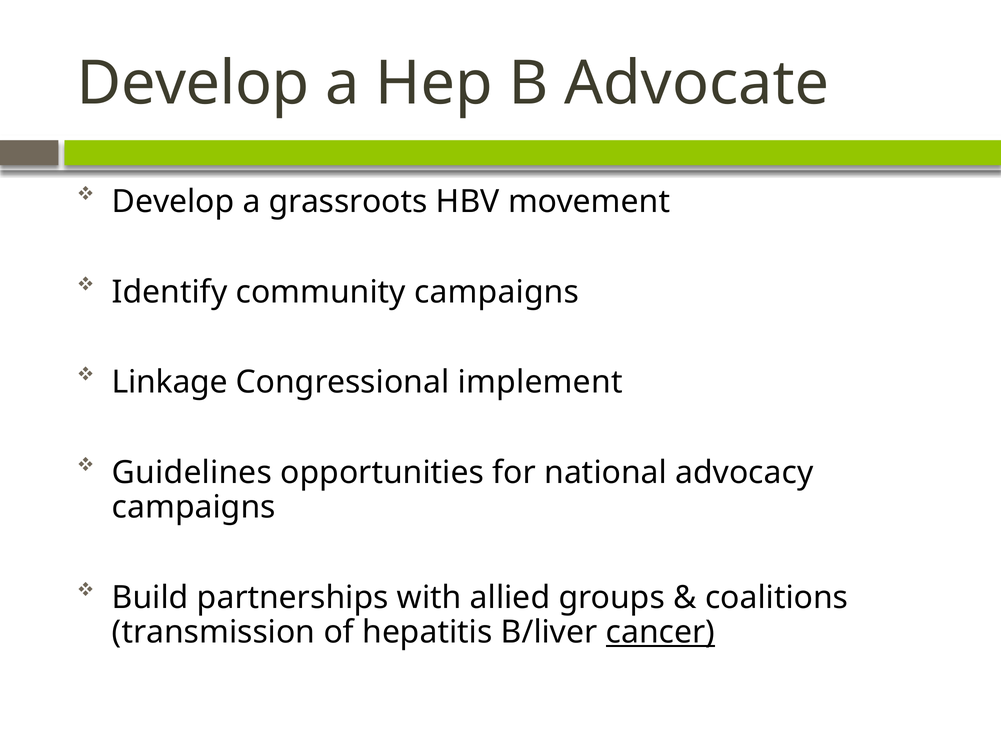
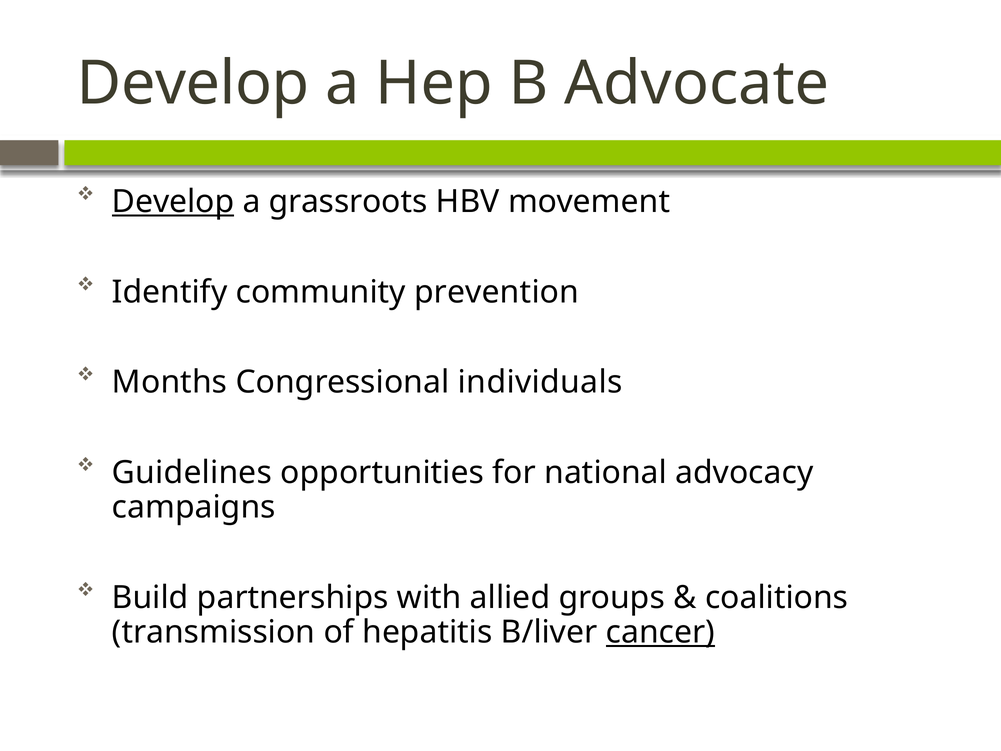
Develop underline: none -> present (173, 202)
community campaigns: campaigns -> prevention (497, 292)
Linkage: Linkage -> Months (170, 382)
implement: implement -> individuals (540, 382)
